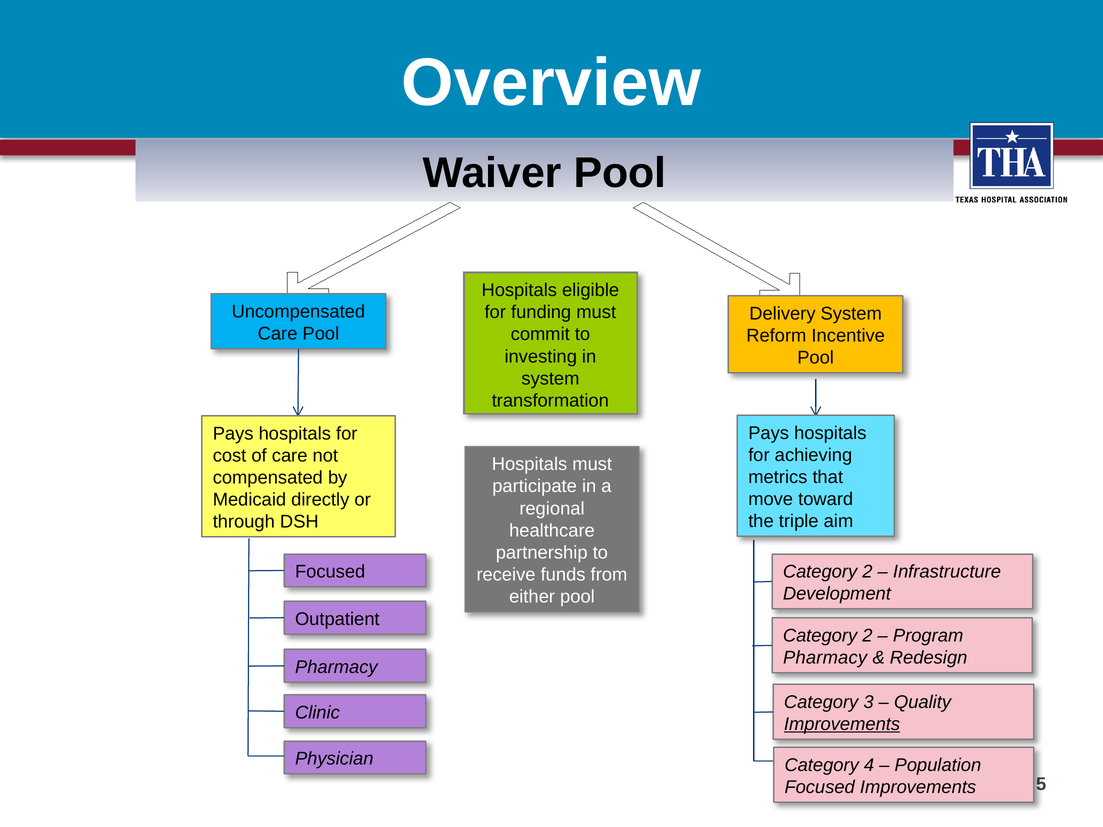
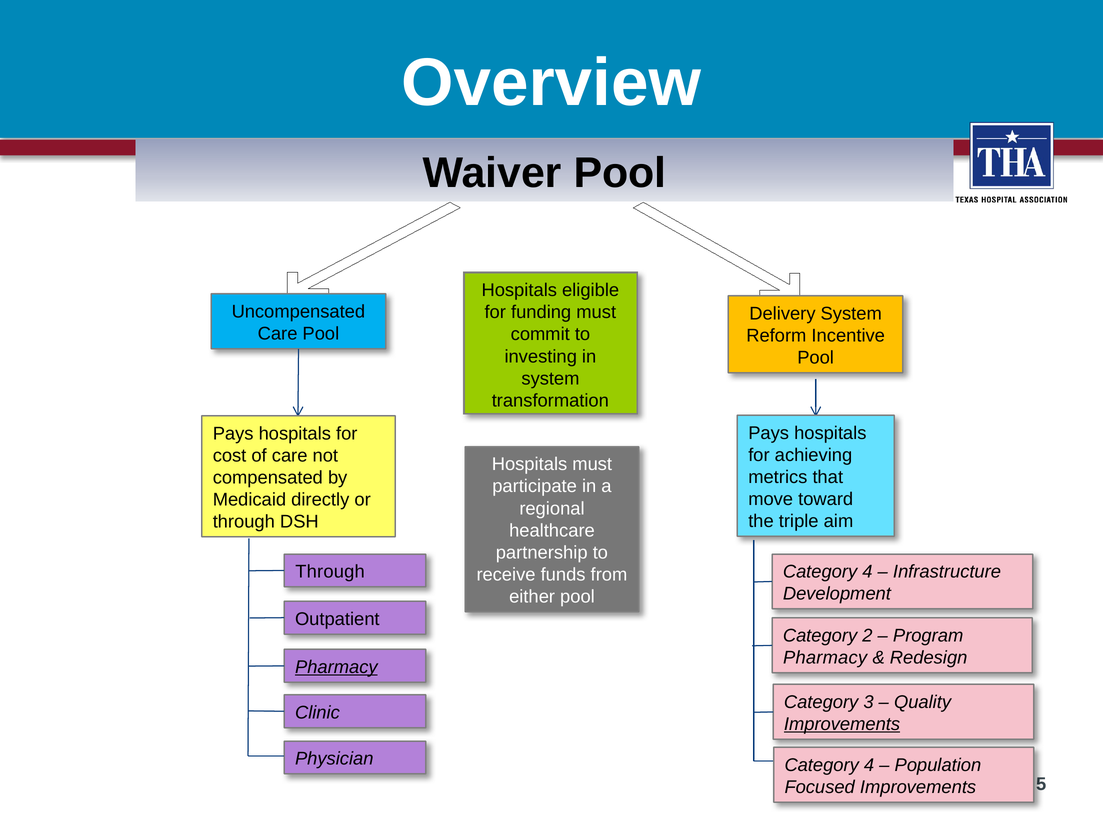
Focused: Focused -> Through (330, 572)
2: 2 -> 4 (867, 572)
Pharmacy underline: none -> present (336, 667)
